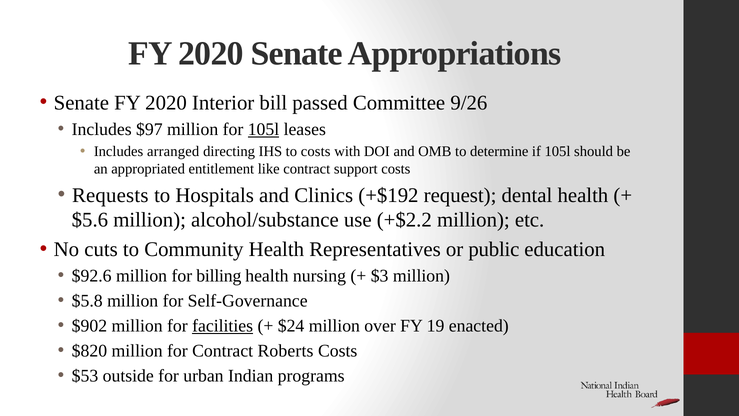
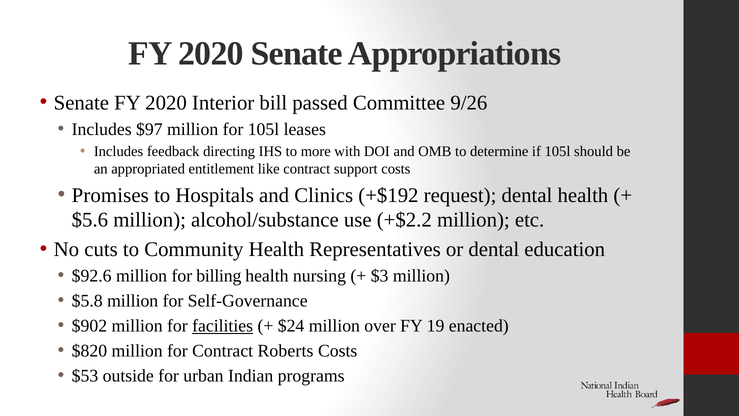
105l underline: present -> none (263, 129)
arranged: arranged -> feedback (173, 151)
to costs: costs -> more (316, 151)
Requests: Requests -> Promises (110, 195)
or public: public -> dental (494, 249)
